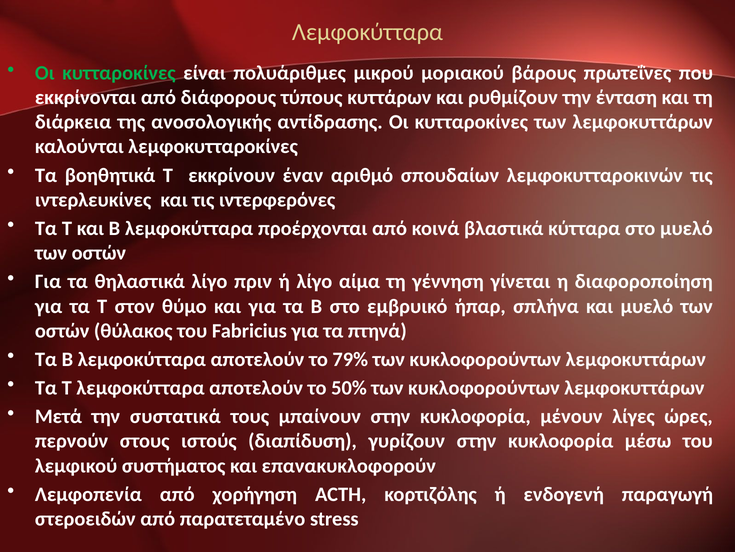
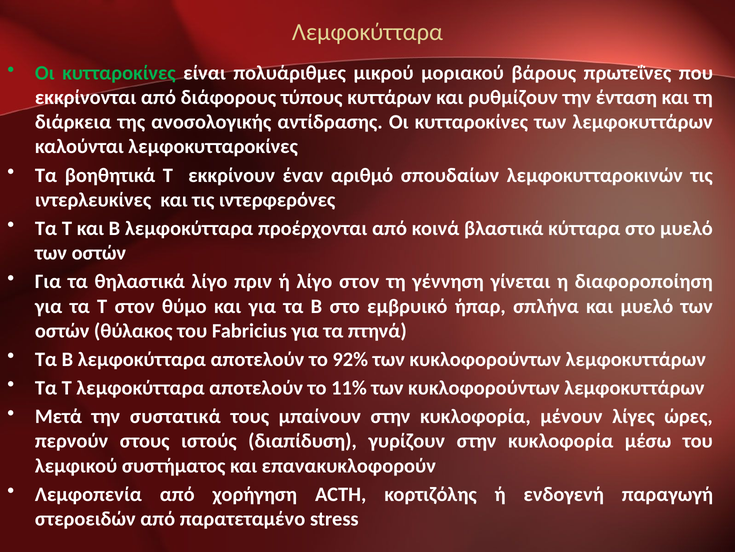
λίγο αίμα: αίμα -> στον (359, 281)
79%: 79% -> 92% (350, 359)
50%: 50% -> 11% (349, 388)
